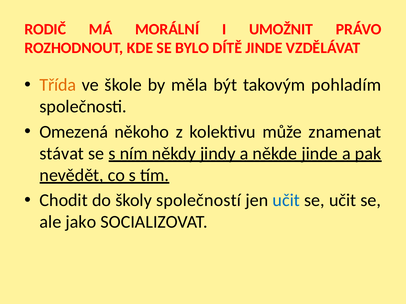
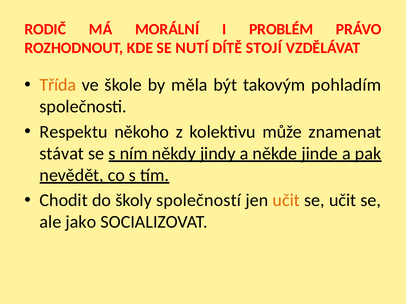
UMOŽNIT: UMOŽNIT -> PROBLÉM (281, 29)
BYLO: BYLO -> NUTÍ (192, 48)
DÍTĚ JINDE: JINDE -> STOJÍ (264, 48)
Omezená: Omezená -> Respektu (74, 132)
učit colour: blue -> orange (286, 201)
